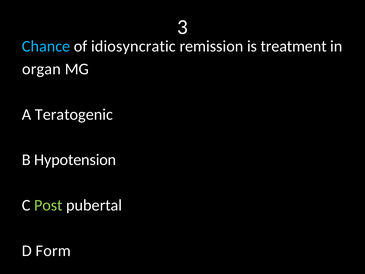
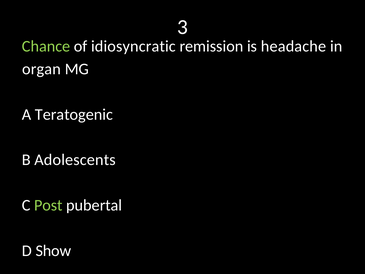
Chance colour: light blue -> light green (46, 46)
treatment: treatment -> headache (294, 46)
Hypotension: Hypotension -> Adolescents (75, 160)
Form: Form -> Show (53, 251)
